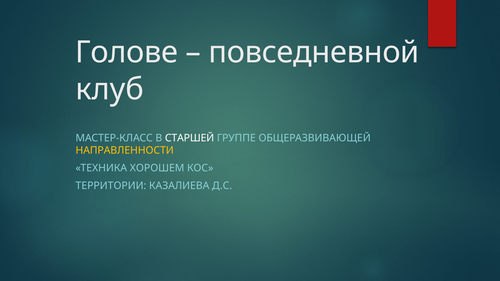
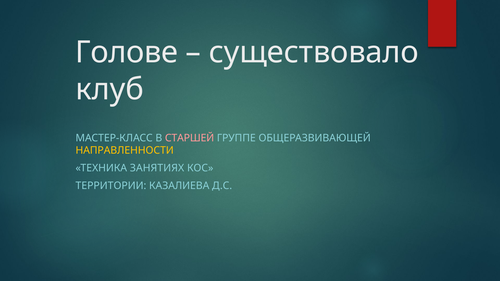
повседневной: повседневной -> существовало (314, 53)
СТАРШЕЙ colour: white -> pink (190, 138)
ХОРОШЕМ: ХОРОШЕМ -> ЗАНЯТИЯХ (157, 168)
